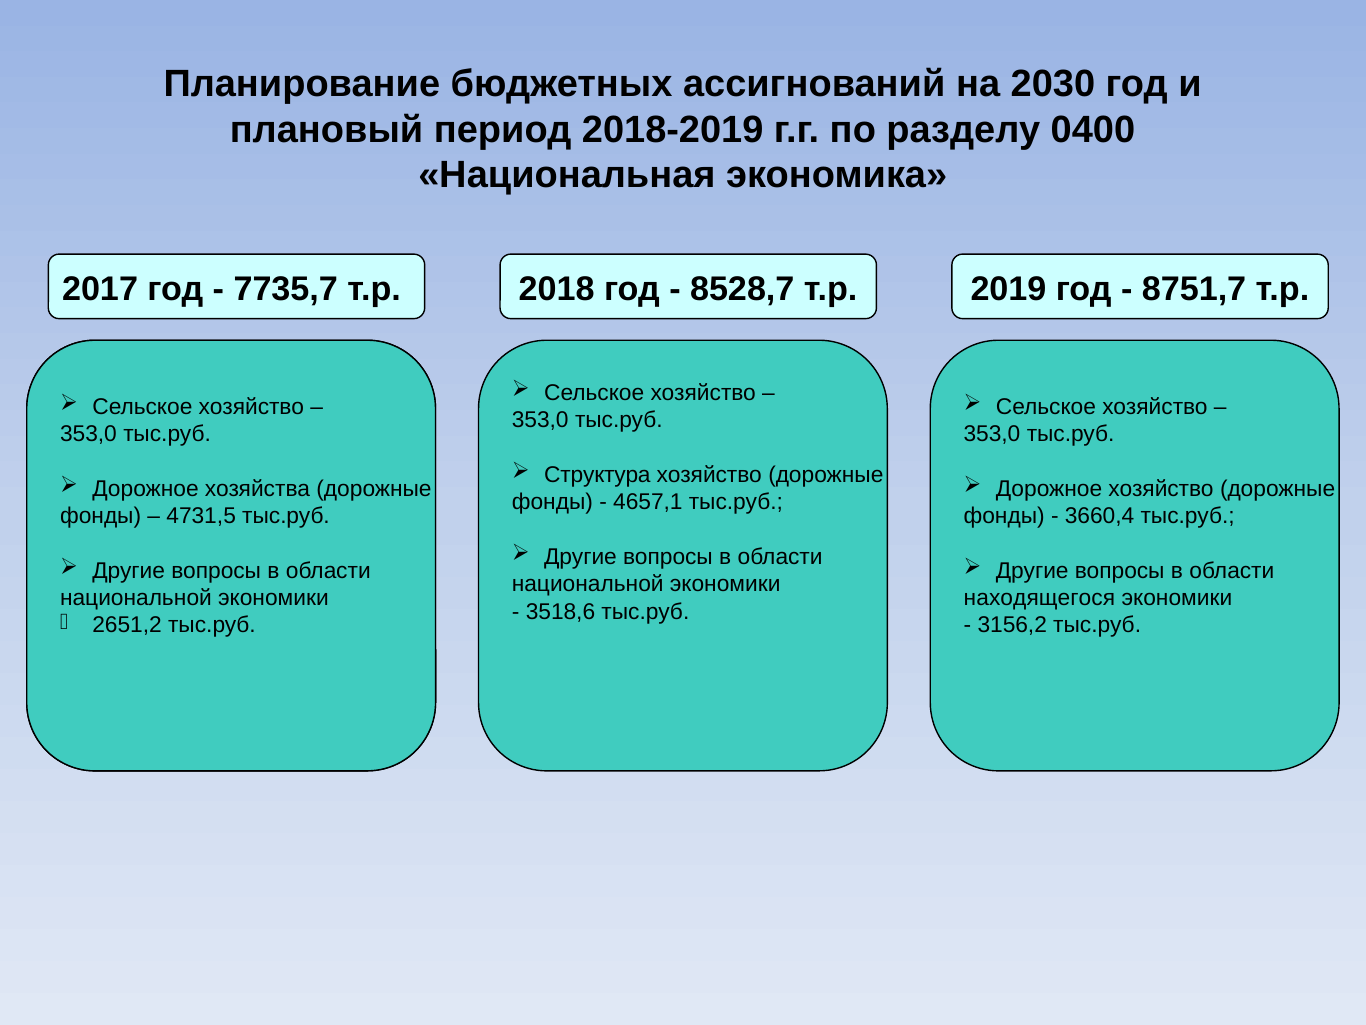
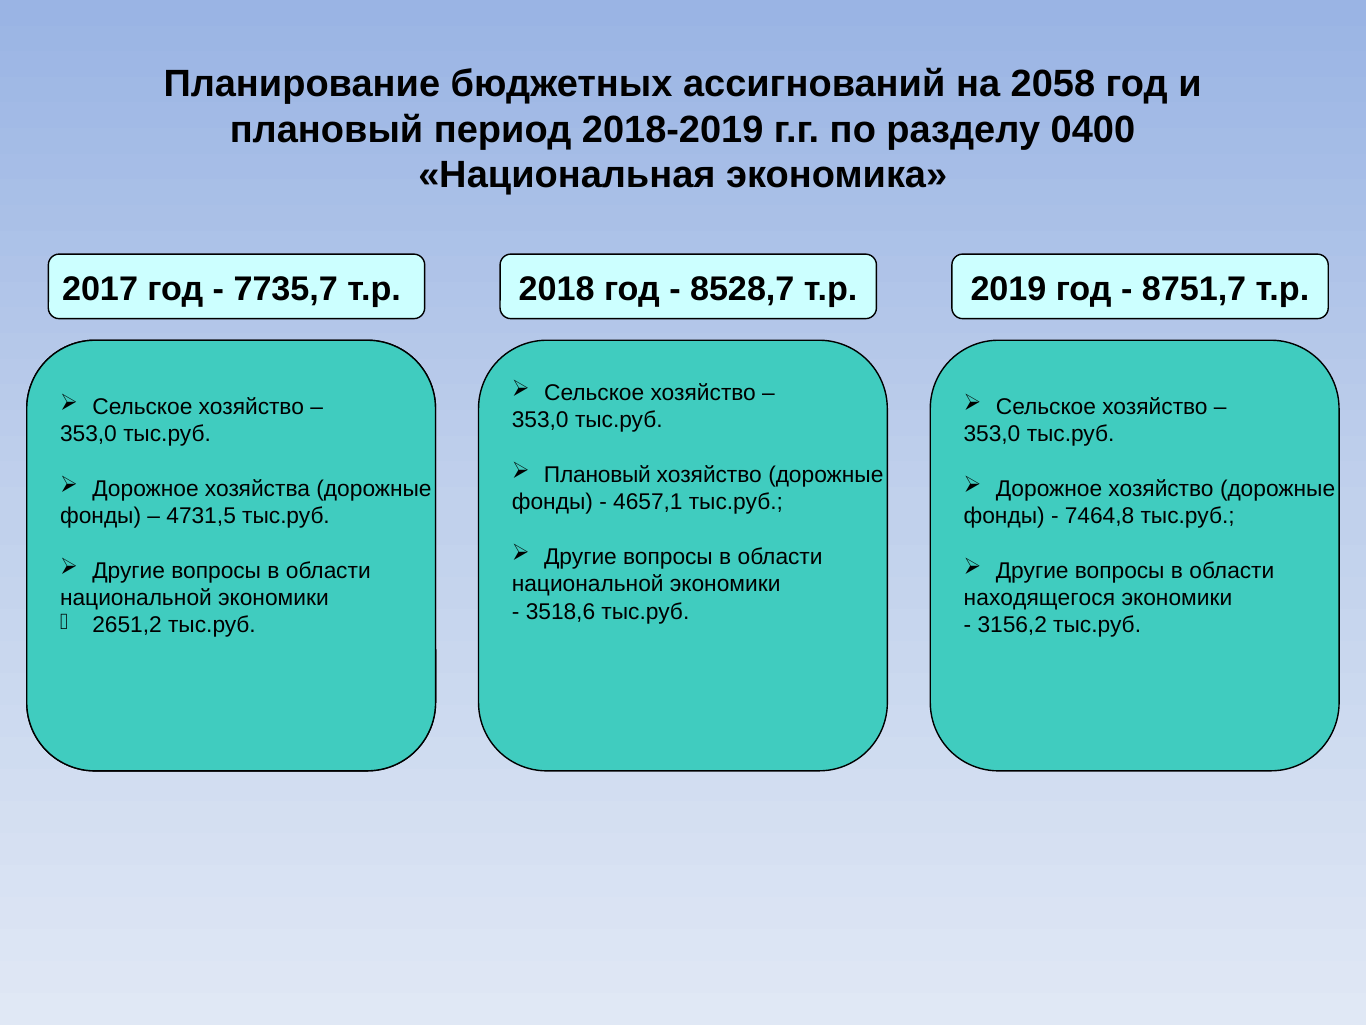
2030: 2030 -> 2058 (1053, 84)
Структура: Структура -> Плановый (597, 475)
3660,4: 3660,4 -> 7464,8 (1100, 516)
